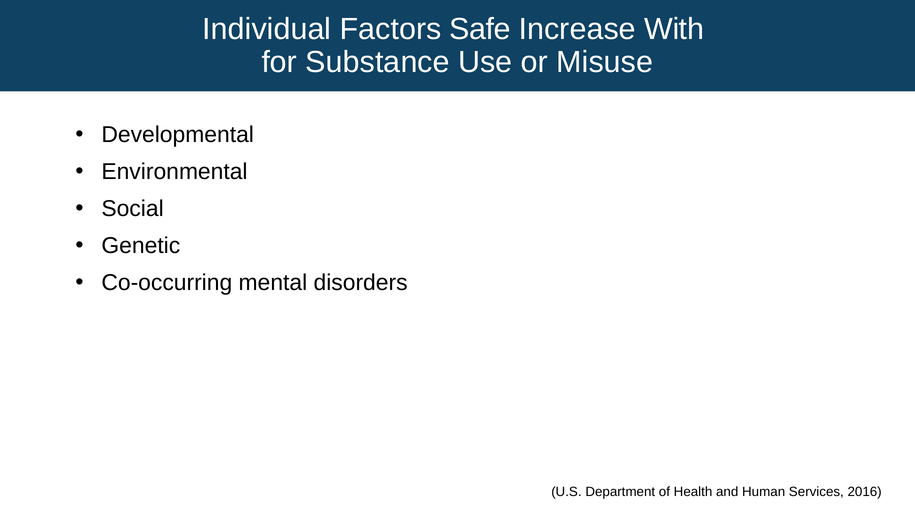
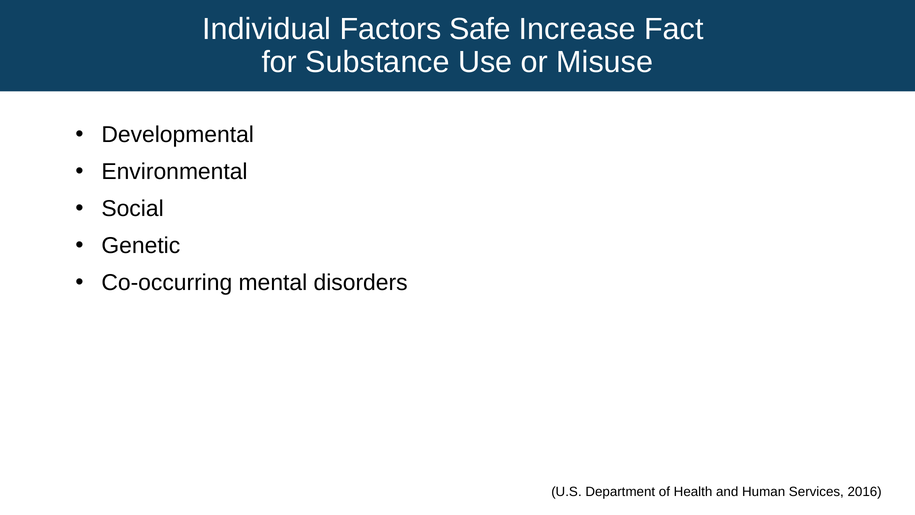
With: With -> Fact (674, 29)
